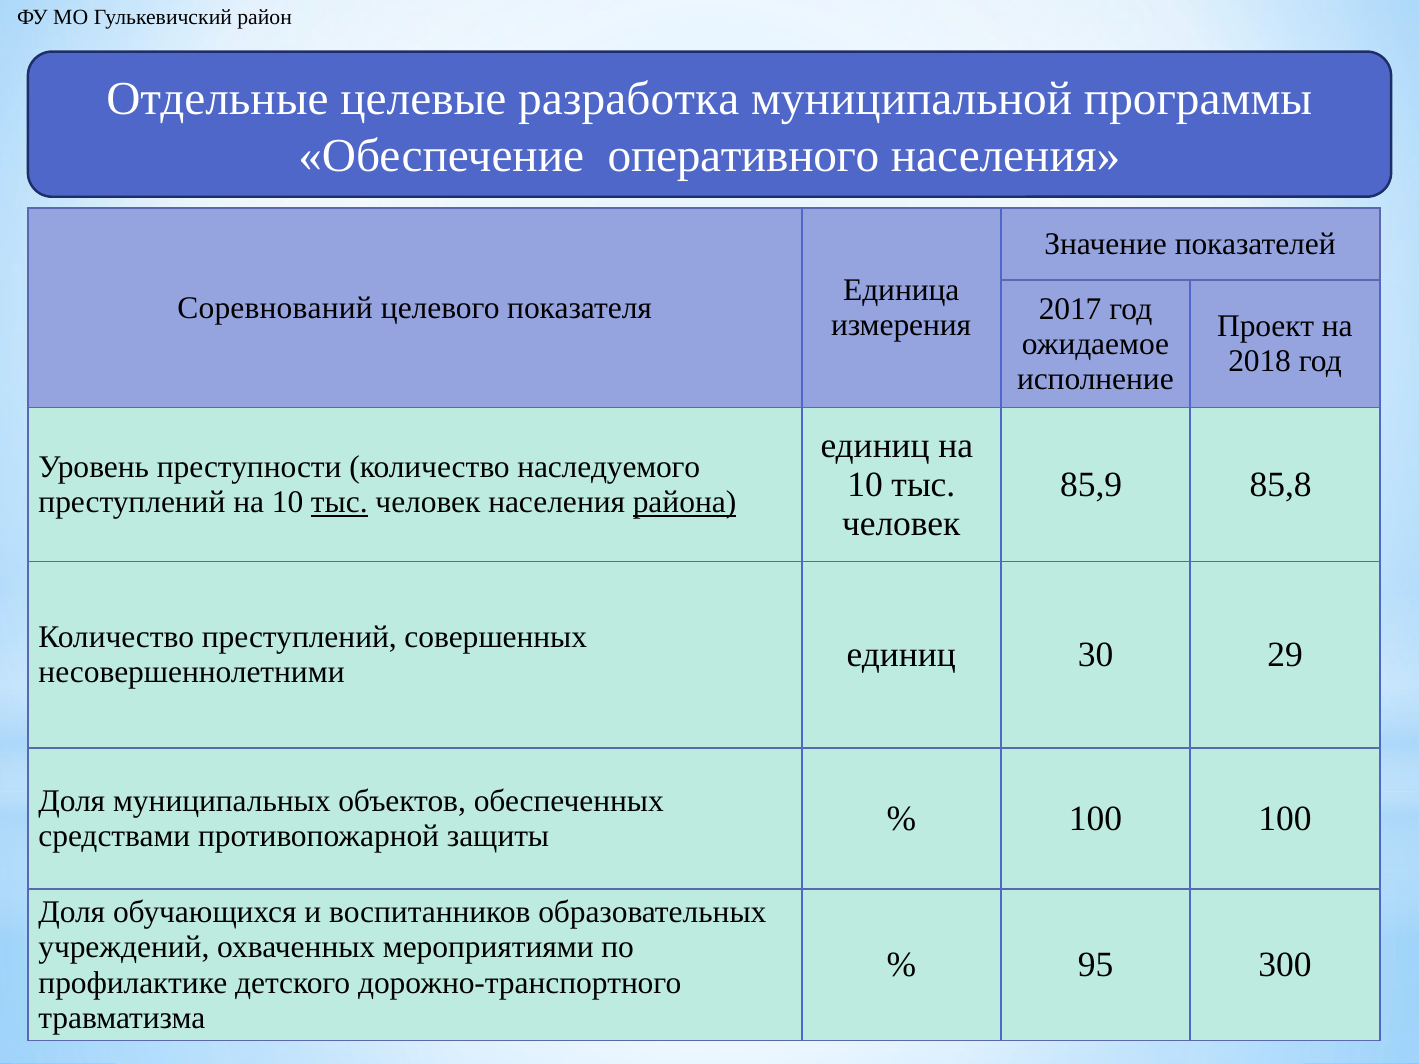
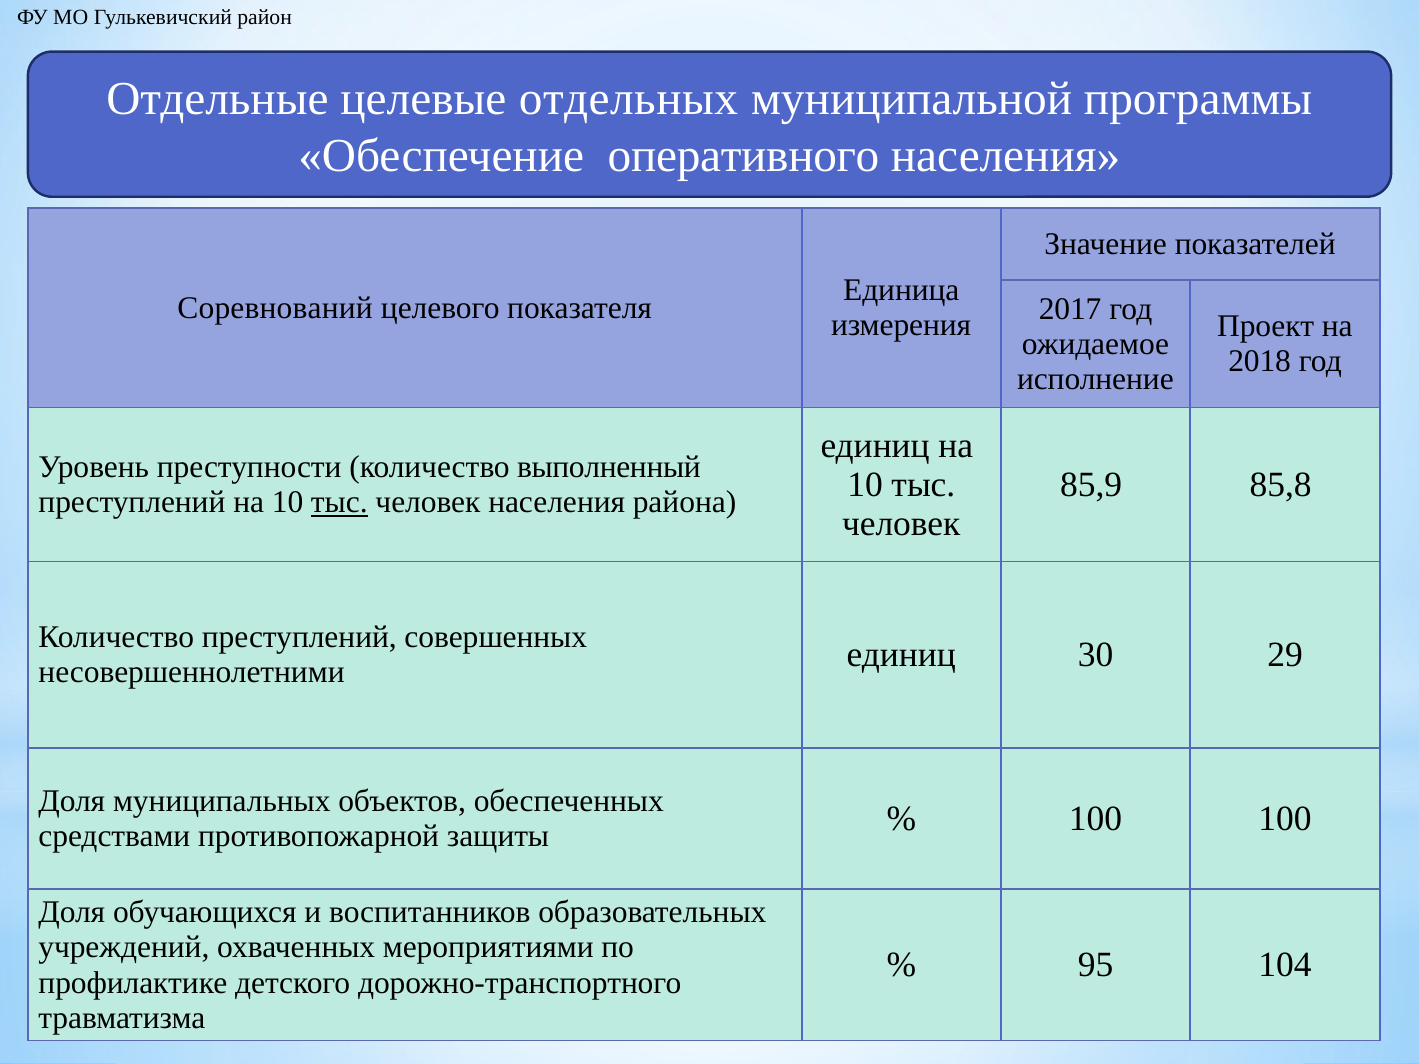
разработка: разработка -> отдельных (628, 99)
наследуемого: наследуемого -> выполненный (609, 467)
района underline: present -> none (685, 502)
300: 300 -> 104 (1285, 965)
